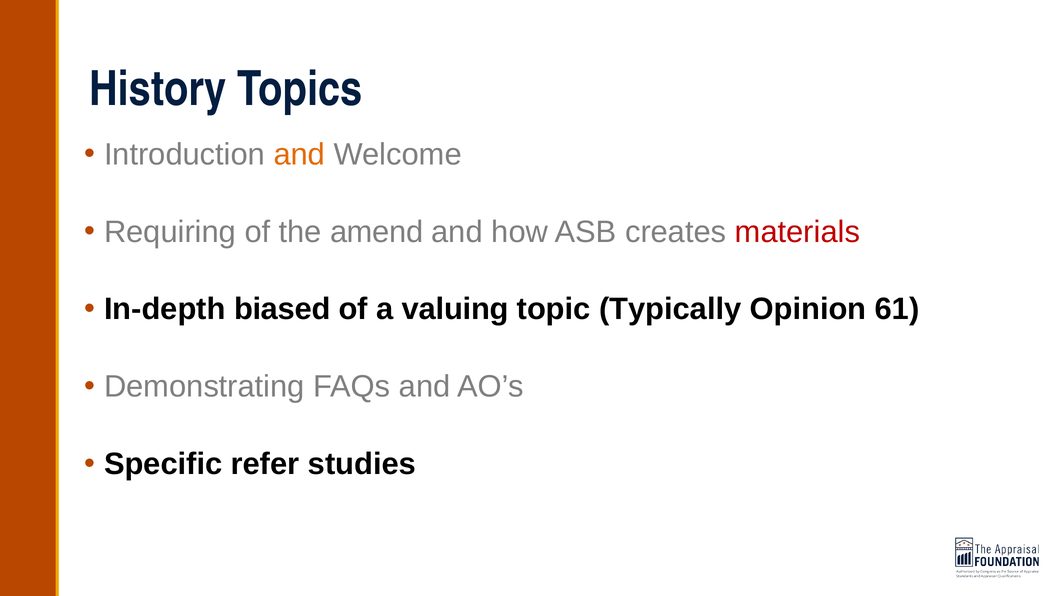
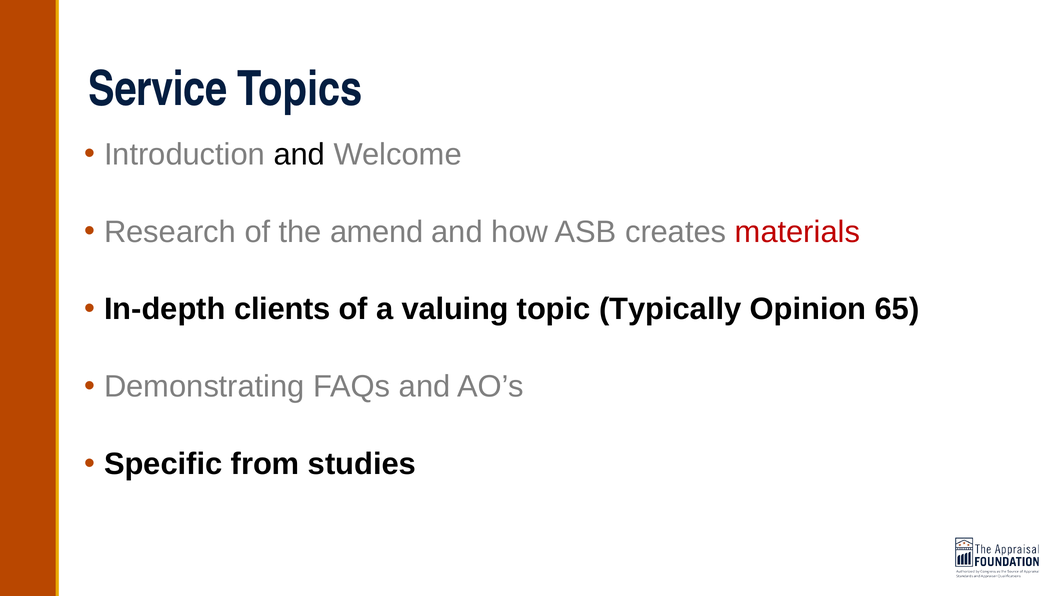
History: History -> Service (158, 89)
and colour: orange -> black (299, 154)
Requiring: Requiring -> Research (170, 232)
biased: biased -> clients (282, 309)
61: 61 -> 65 (897, 309)
refer: refer -> from (265, 464)
